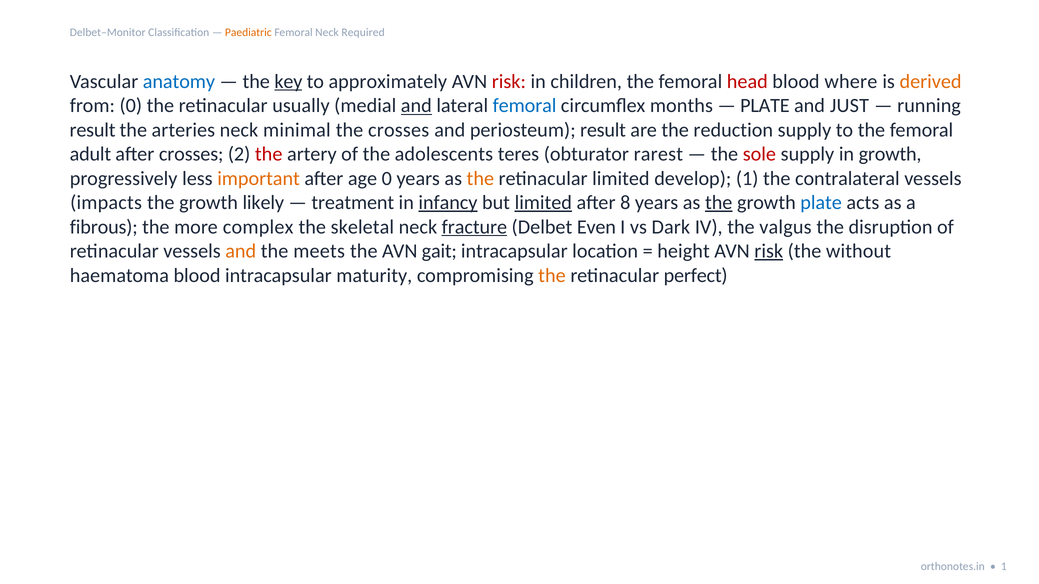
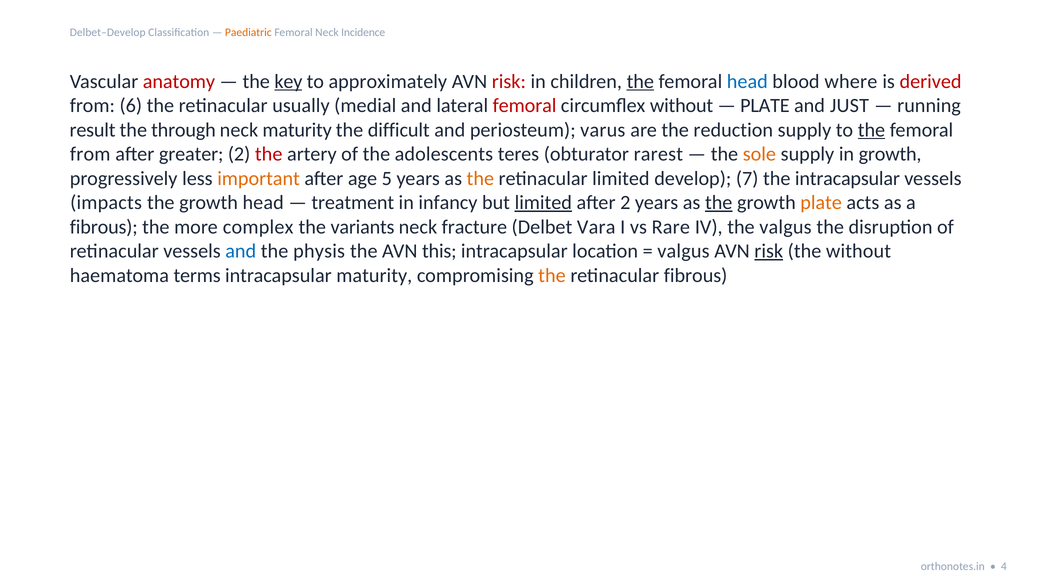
Delbet–Monitor: Delbet–Monitor -> Delbet–Develop (108, 32)
Required: Required -> Incidence (363, 32)
anatomy colour: blue -> red (179, 82)
the underline: none -> present (640, 82)
head colour: red -> blue (747, 82)
derived colour: orange -> red (931, 82)
from 0: 0 -> 6 (131, 106)
and underline: present -> none (416, 106)
femoral colour: blue -> red (525, 106)
circumflex months: months -> without (682, 106)
arteries: arteries -> through (183, 130)
neck minimal: minimal -> maturity (297, 130)
the crosses: crosses -> difficult (399, 130)
periosteum result: result -> varus (603, 130)
the underline: none -> present (871, 130)
adult: adult -> from (90, 154)
after crosses: crosses -> greater (191, 154)
sole colour: red -> orange (759, 154)
age 0: 0 -> 5 (387, 179)
develop 1: 1 -> 7 (747, 179)
the contralateral: contralateral -> intracapsular (847, 179)
growth likely: likely -> head (263, 203)
infancy underline: present -> none (448, 203)
after 8: 8 -> 2 (625, 203)
plate colour: blue -> orange (821, 203)
skeletal: skeletal -> variants (362, 227)
fracture underline: present -> none (474, 227)
Even: Even -> Vara (596, 227)
Dark: Dark -> Rare (671, 227)
and colour: orange -> blue (241, 251)
meets: meets -> physis (319, 251)
gait: gait -> this (439, 251)
height: height -> valgus (683, 251)
haematoma blood: blood -> terms (197, 276)
retinacular perfect: perfect -> fibrous (696, 276)
1: 1 -> 4 (1004, 567)
